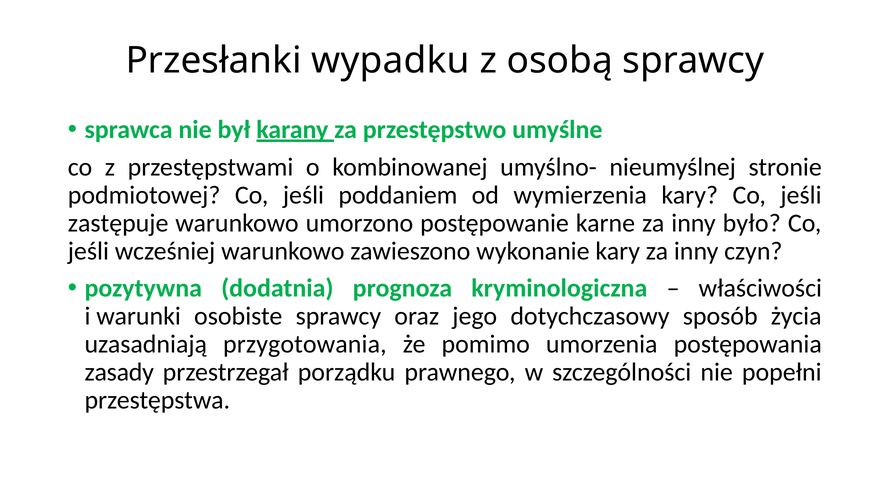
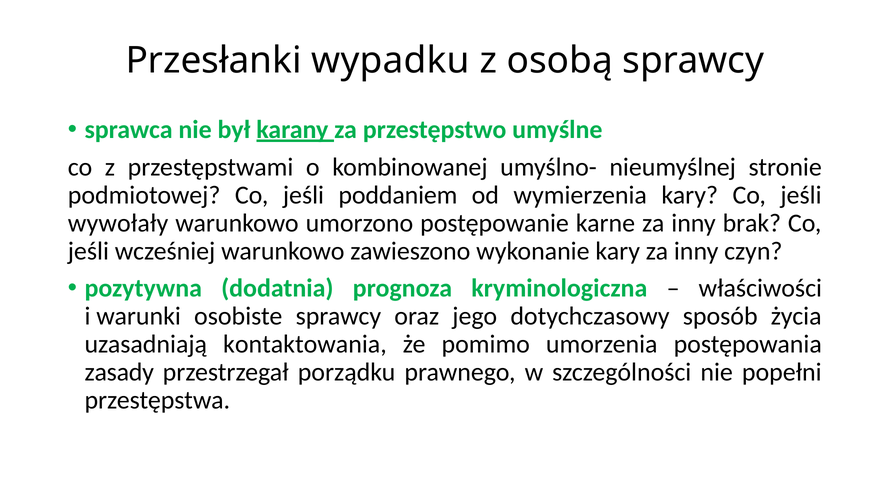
zastępuje: zastępuje -> wywołały (118, 223)
było: było -> brak (752, 223)
przygotowania: przygotowania -> kontaktowania (305, 345)
